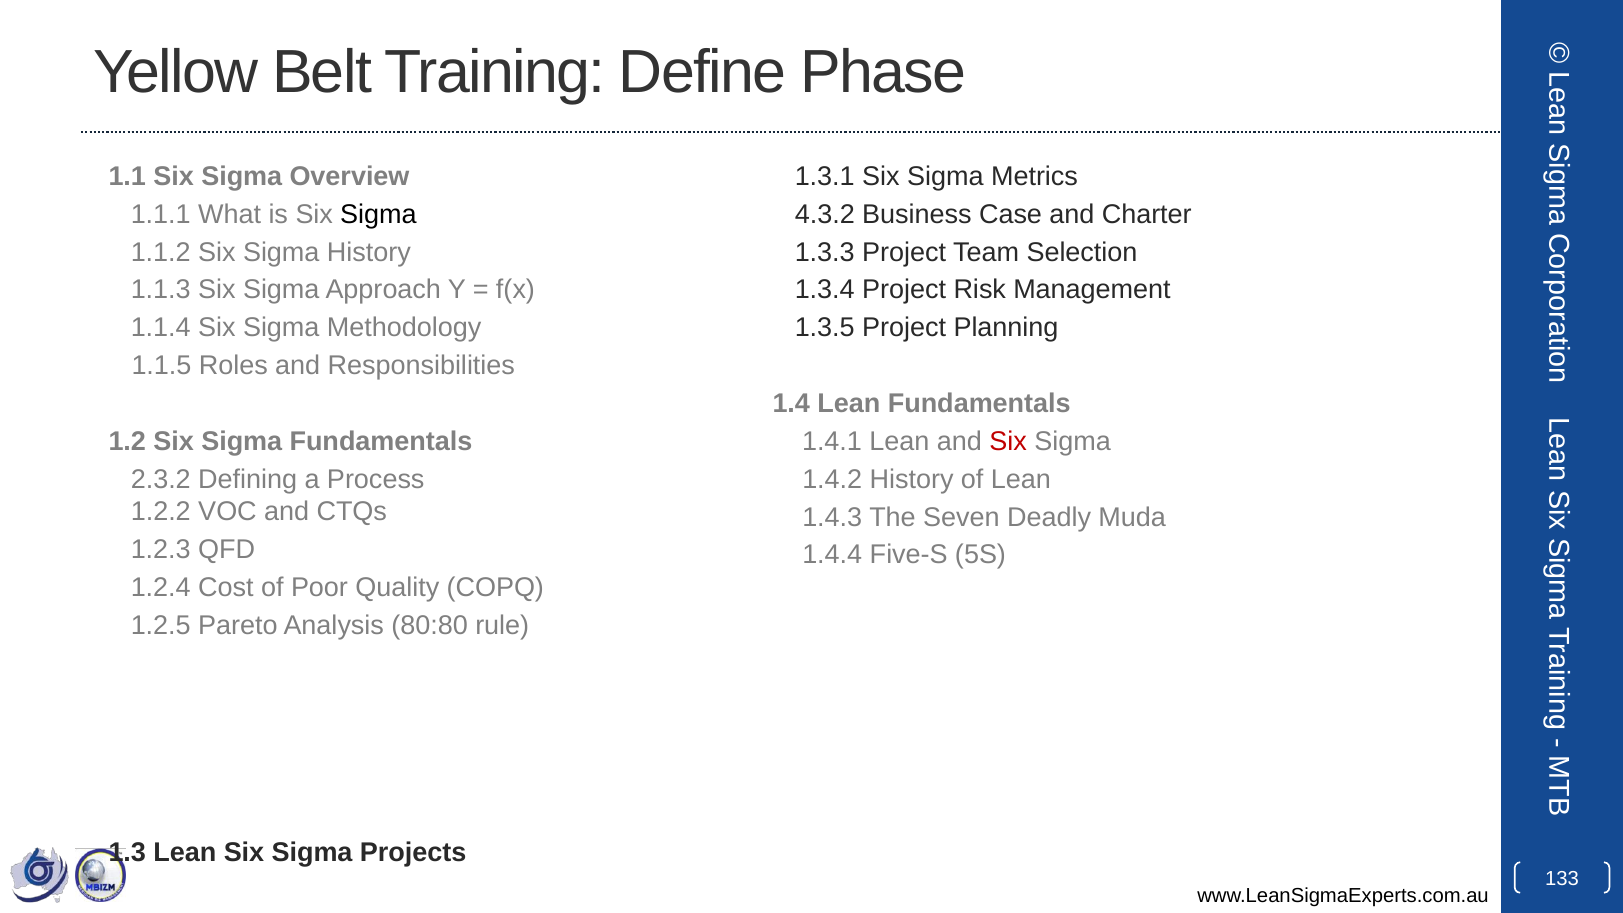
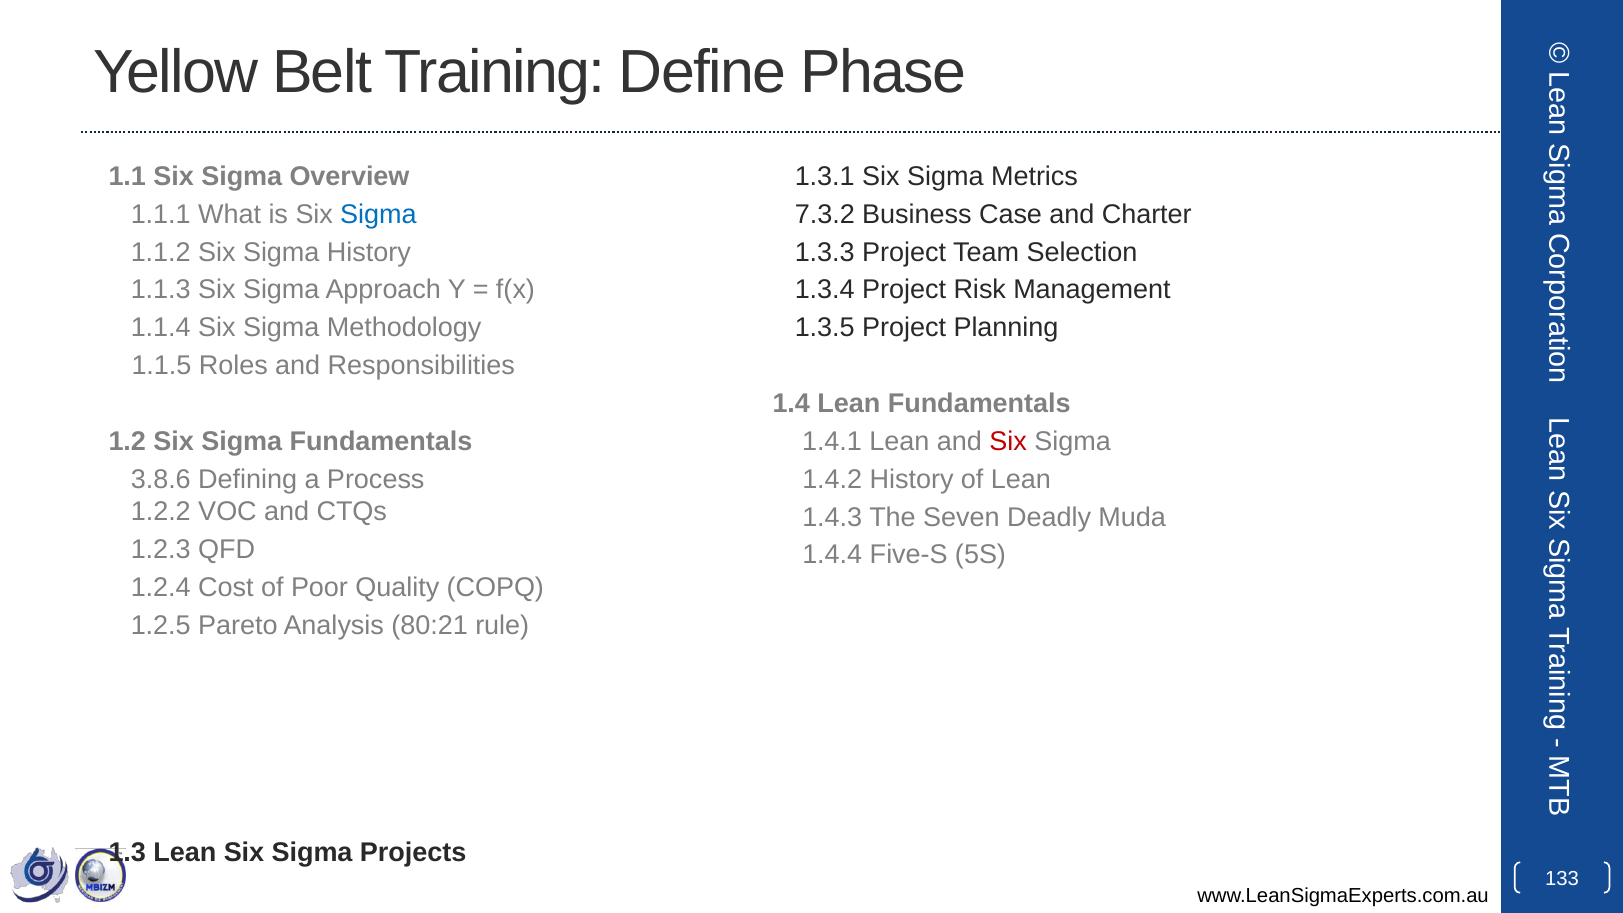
Sigma colour: black -> blue (378, 214)
4.3.2: 4.3.2 -> 7.3.2 (825, 214)
2.3.2: 2.3.2 -> 3.8.6 (161, 479)
80:80: 80:80 -> 80:21 (430, 625)
